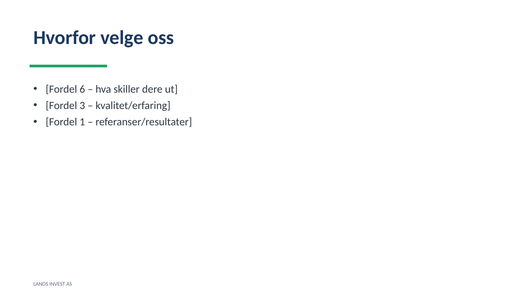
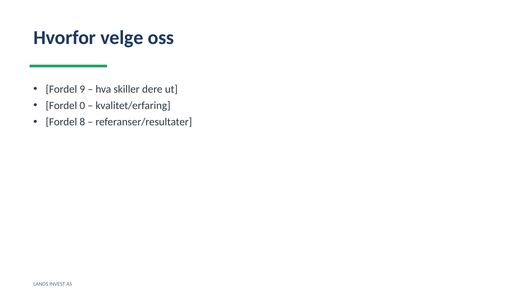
6: 6 -> 9 (82, 89)
3: 3 -> 0 (82, 105)
1: 1 -> 8 (82, 122)
